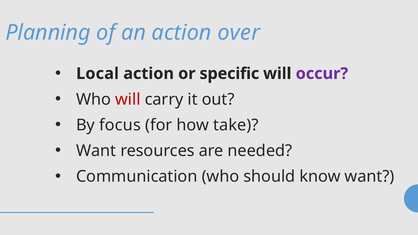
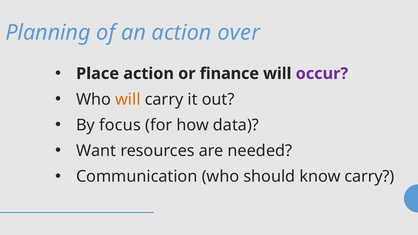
Local: Local -> Place (98, 74)
specific: specific -> finance (229, 74)
will colour: red -> orange (128, 99)
take: take -> data (236, 125)
know want: want -> carry (370, 177)
